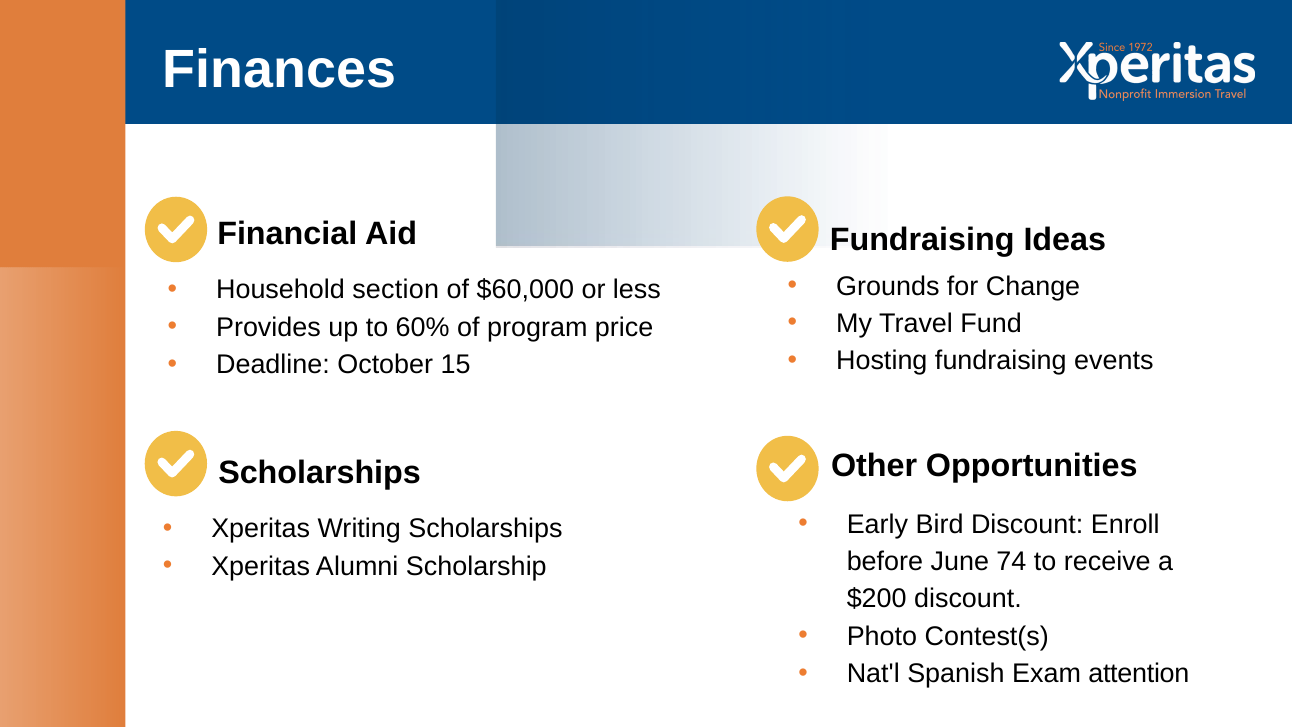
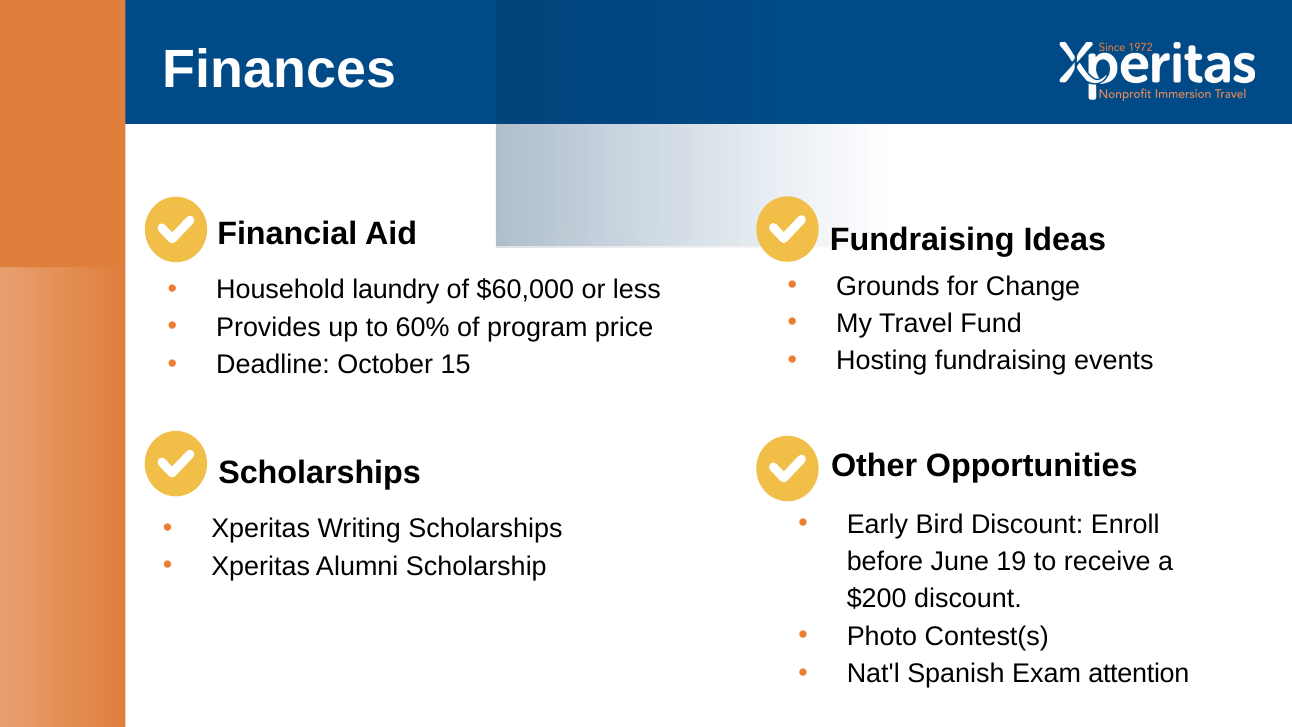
section: section -> laundry (396, 290)
74: 74 -> 19 (1011, 561)
